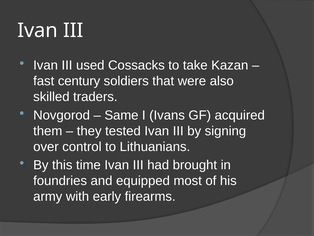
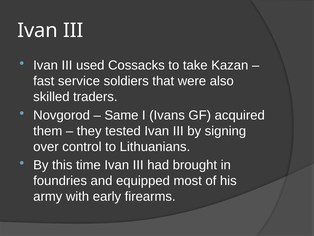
century: century -> service (79, 81)
